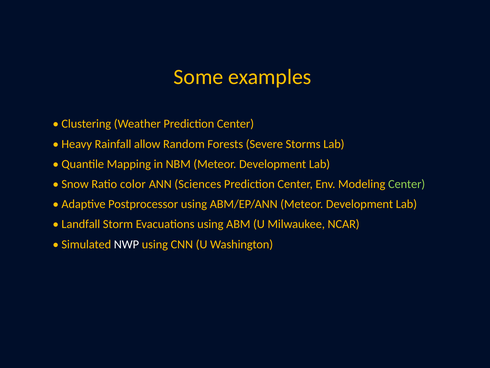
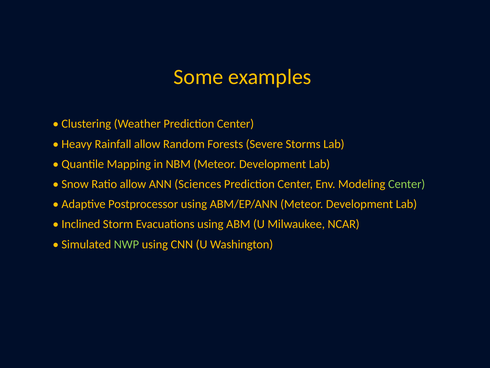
Ratio color: color -> allow (133, 184)
Landfall: Landfall -> Inclined (81, 224)
NWP colour: white -> light green (126, 244)
